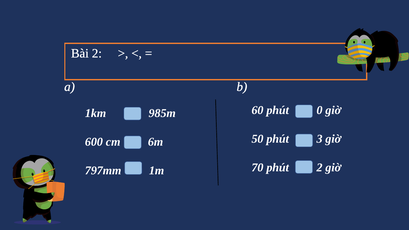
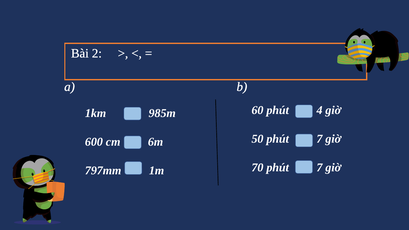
0: 0 -> 4 (320, 110)
3: 3 -> 7 (320, 139)
2: 2 -> 7 (320, 168)
